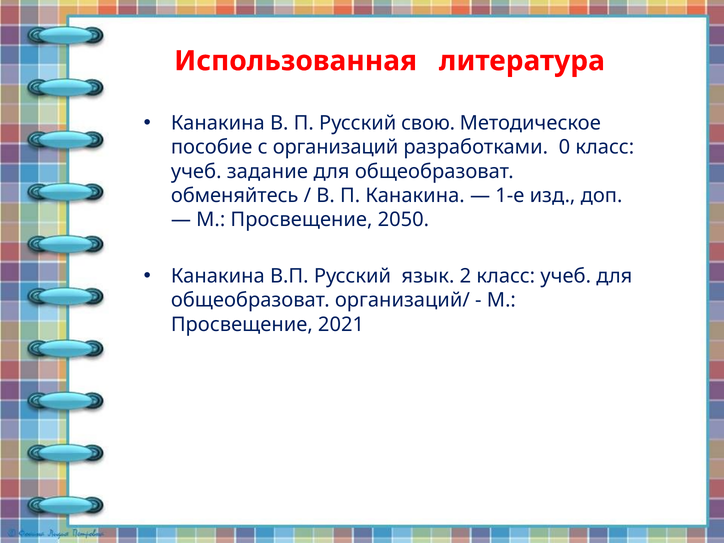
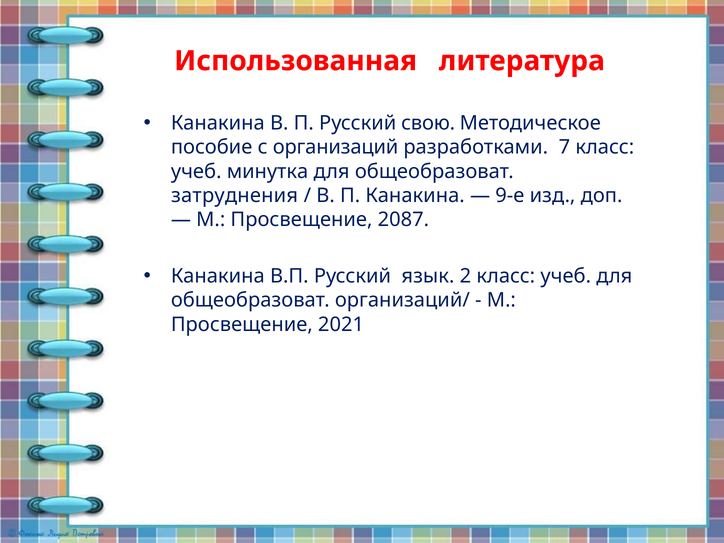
0: 0 -> 7 (564, 147)
задание: задание -> минутка (268, 171)
обменяйтесь: обменяйтесь -> затруднения (235, 196)
1-е: 1-е -> 9-е (510, 196)
2050: 2050 -> 2087 (403, 220)
